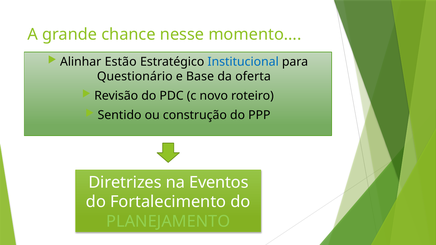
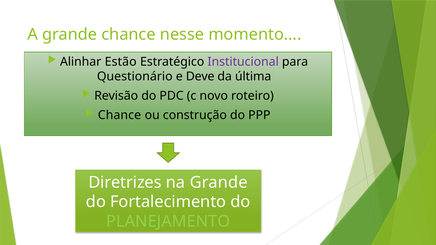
Institucional colour: blue -> purple (243, 62)
Base: Base -> Deve (200, 77)
oferta: oferta -> última (253, 77)
Sentido: Sentido -> Chance (120, 115)
na Eventos: Eventos -> Grande (219, 182)
